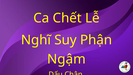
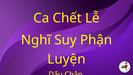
Ngậm: Ngậm -> Luyện (66, 59)
